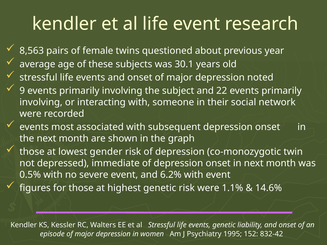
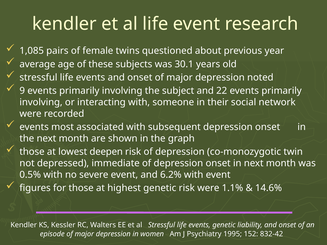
8,563: 8,563 -> 1,085 (32, 51)
gender: gender -> deepen (106, 152)
